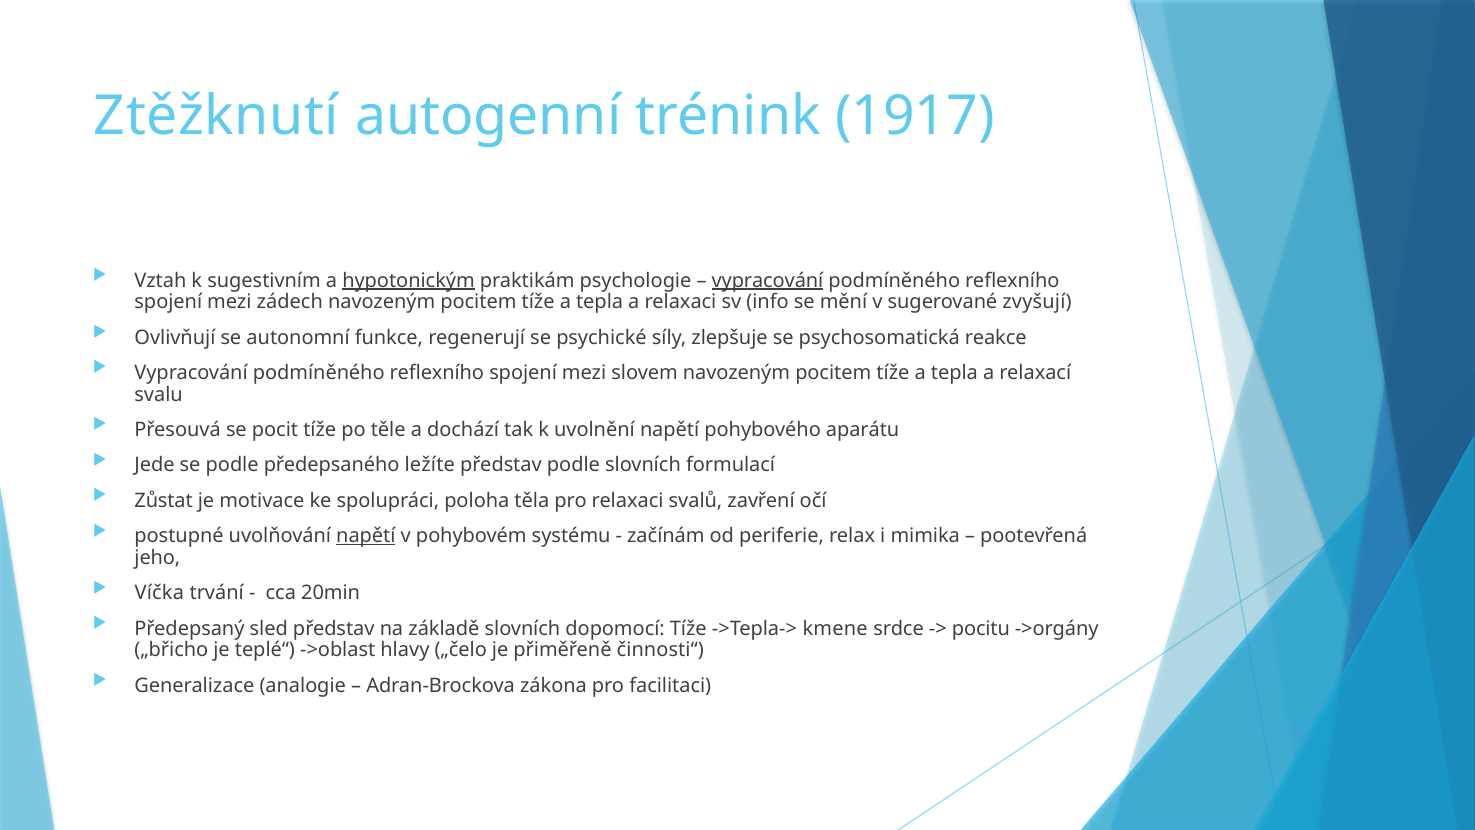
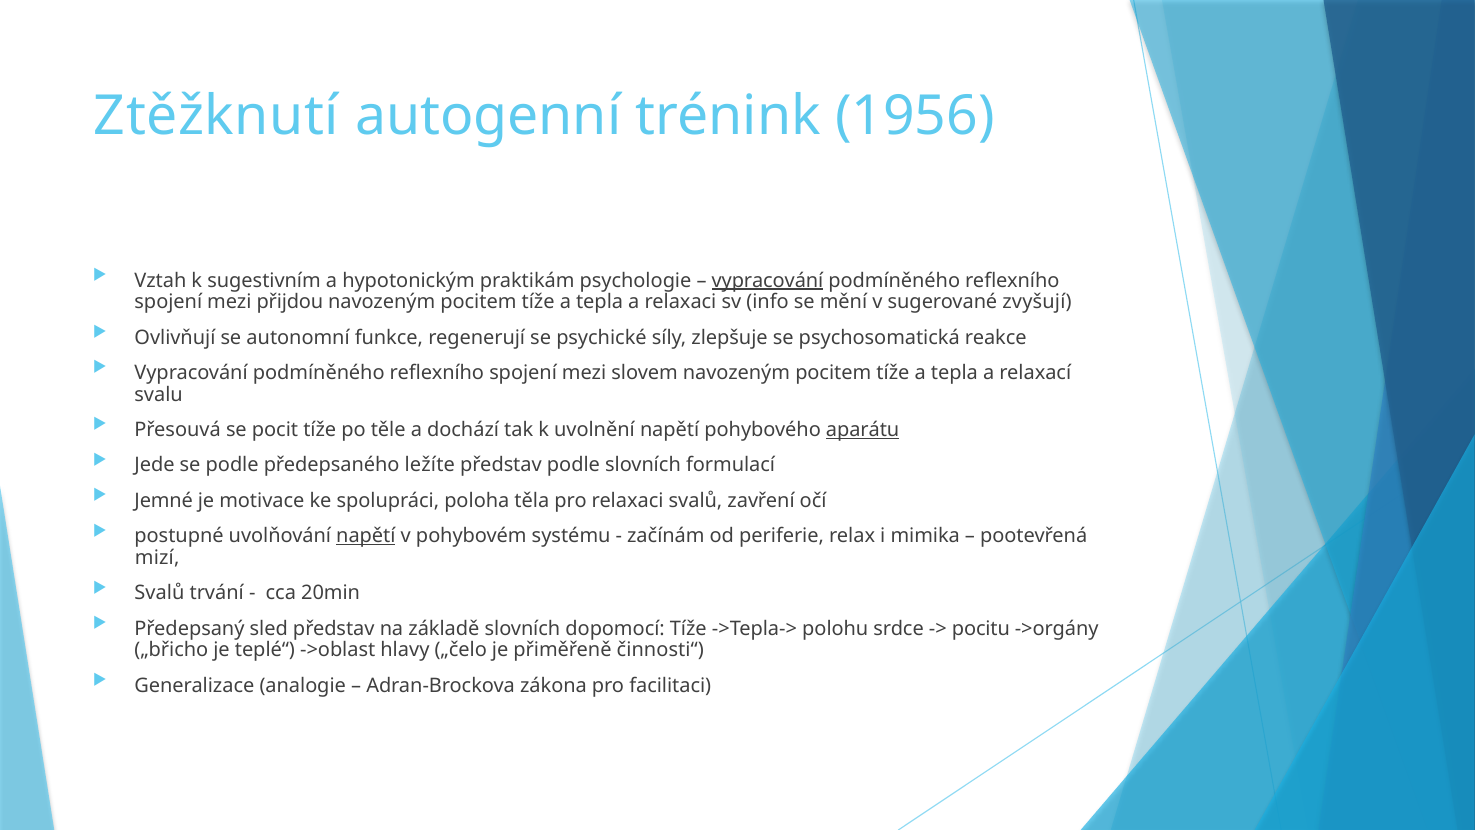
1917: 1917 -> 1956 (915, 116)
hypotonickým underline: present -> none (409, 280)
zádech: zádech -> přijdou (290, 302)
aparátu underline: none -> present (863, 430)
Zůstat: Zůstat -> Jemné (164, 501)
jeho: jeho -> mizí (157, 558)
Víčka: Víčka -> Svalů (159, 593)
kmene: kmene -> polohu (835, 628)
